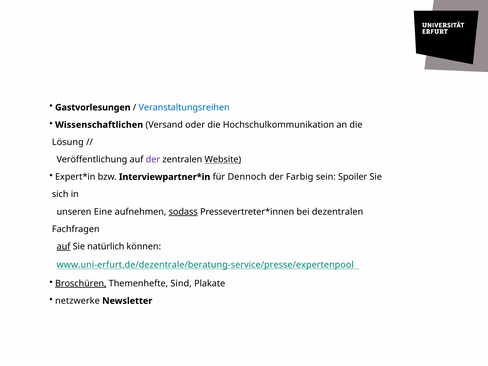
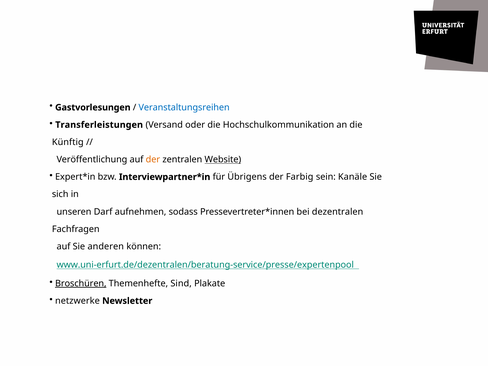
Wissenschaftlichen: Wissenschaftlichen -> Transferleistungen (99, 125)
Lösung: Lösung -> Künftig (68, 142)
der colour: purple -> orange (153, 160)
Dennoch: Dennoch -> Übrigens (247, 177)
Spoiler: Spoiler -> Kanäle (353, 177)
Eine: Eine -> Darf (103, 212)
sodass underline: present -> none (183, 212)
auf underline: present -> none (63, 246)
natürlich: natürlich -> anderen (106, 246)
www.uni-erfurt.de/dezentrale/beratung-service/presse/expertenpool: www.uni-erfurt.de/dezentrale/beratung-service/presse/expertenpool -> www.uni-erfurt.de/dezentralen/beratung-service/presse/expertenpool (205, 265)
